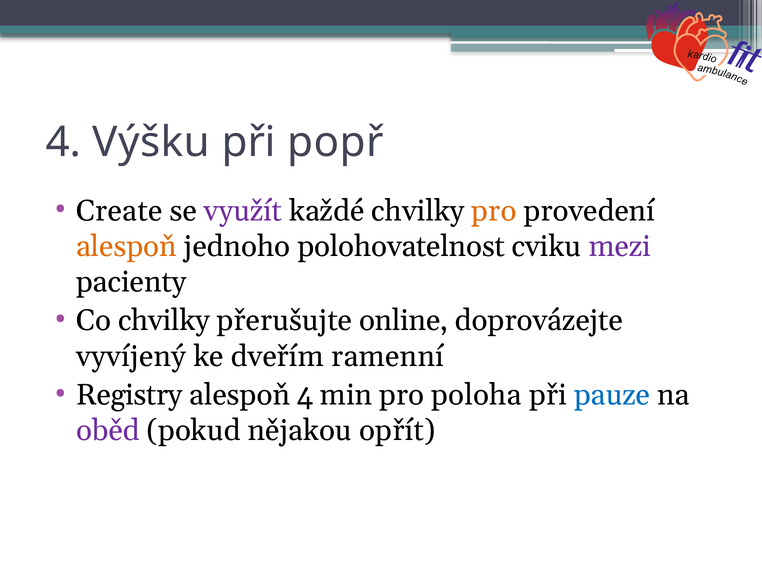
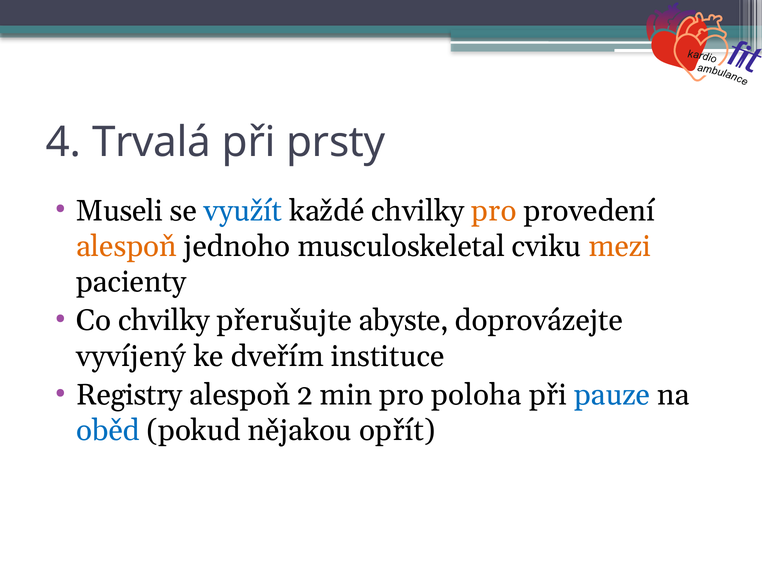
Výšku: Výšku -> Trvalá (151, 143)
popř: popř -> prsty (336, 143)
Create: Create -> Museli (119, 211)
využít colour: purple -> blue (243, 211)
polohovatelnost: polohovatelnost -> musculoskeletal (401, 247)
mezi colour: purple -> orange (620, 247)
online: online -> abyste (404, 321)
ramenní: ramenní -> instituce (388, 357)
alespoň 4: 4 -> 2 (305, 395)
oběd colour: purple -> blue (108, 431)
